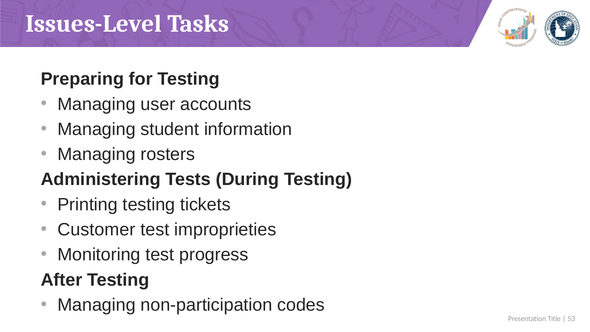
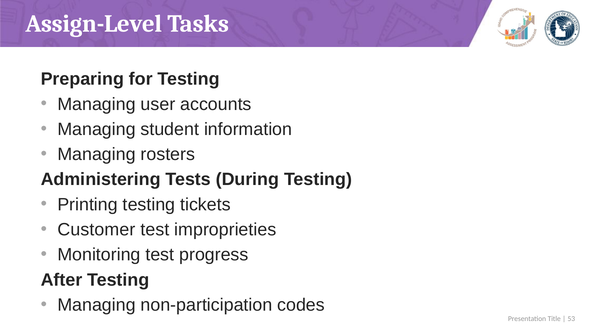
Issues-Level: Issues-Level -> Assign-Level (94, 24)
